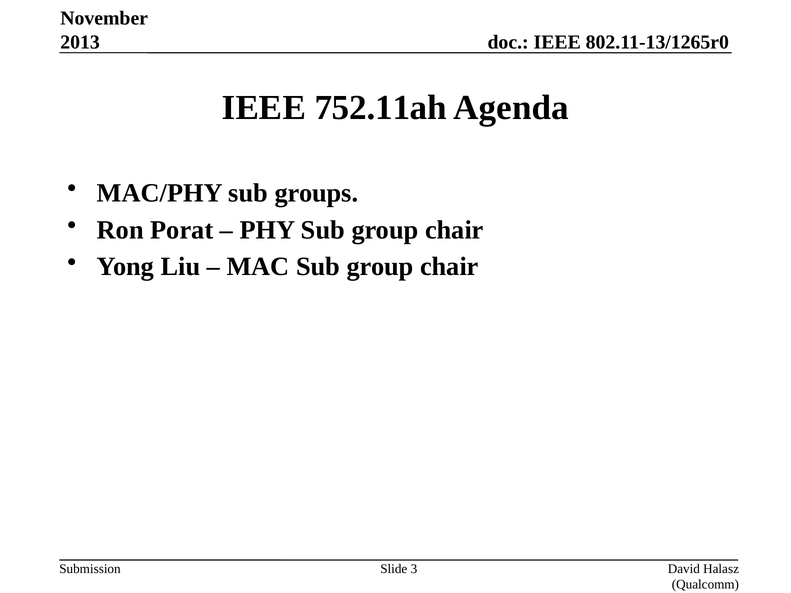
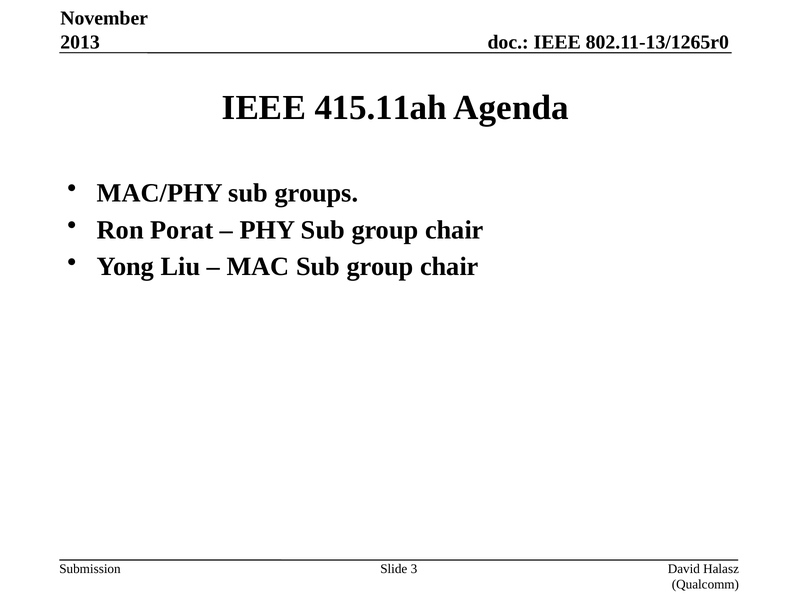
752.11ah: 752.11ah -> 415.11ah (381, 108)
